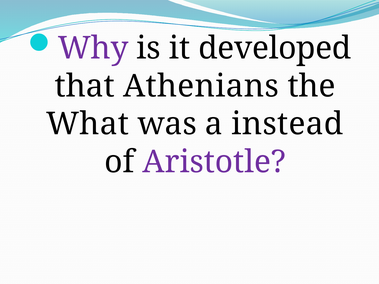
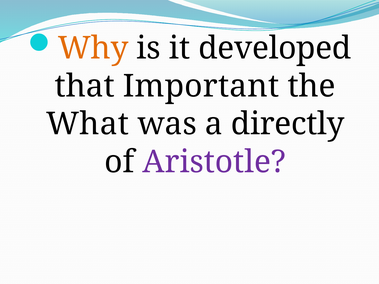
Why colour: purple -> orange (93, 48)
Athenians: Athenians -> Important (201, 86)
instead: instead -> directly (288, 124)
